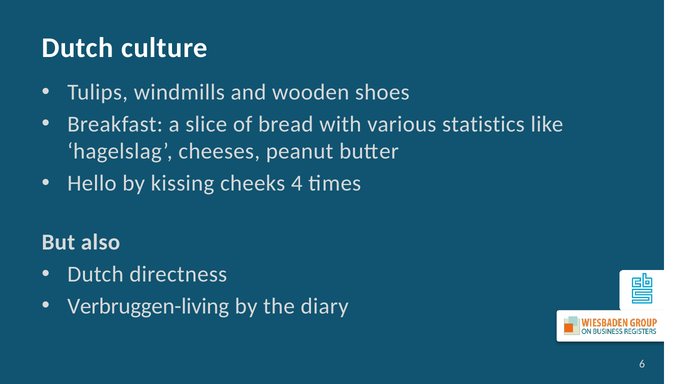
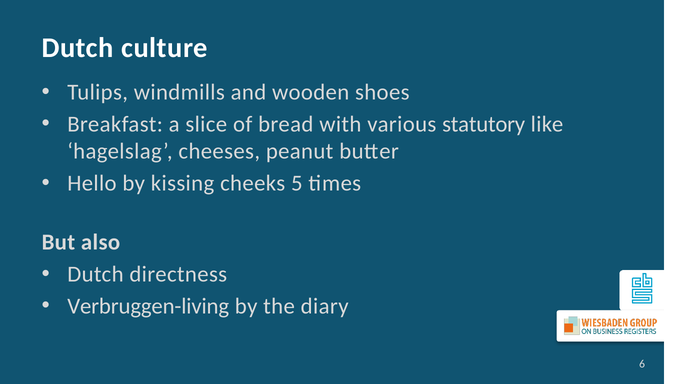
statistics: statistics -> statutory (484, 124)
4: 4 -> 5 (297, 183)
